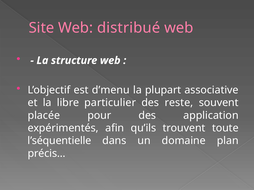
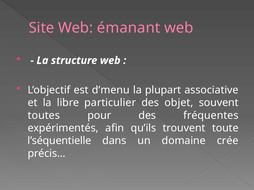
distribué: distribué -> émanant (129, 28)
reste: reste -> objet (179, 103)
placée: placée -> toutes (44, 116)
application: application -> fréquentes (211, 116)
plan: plan -> crée (228, 141)
